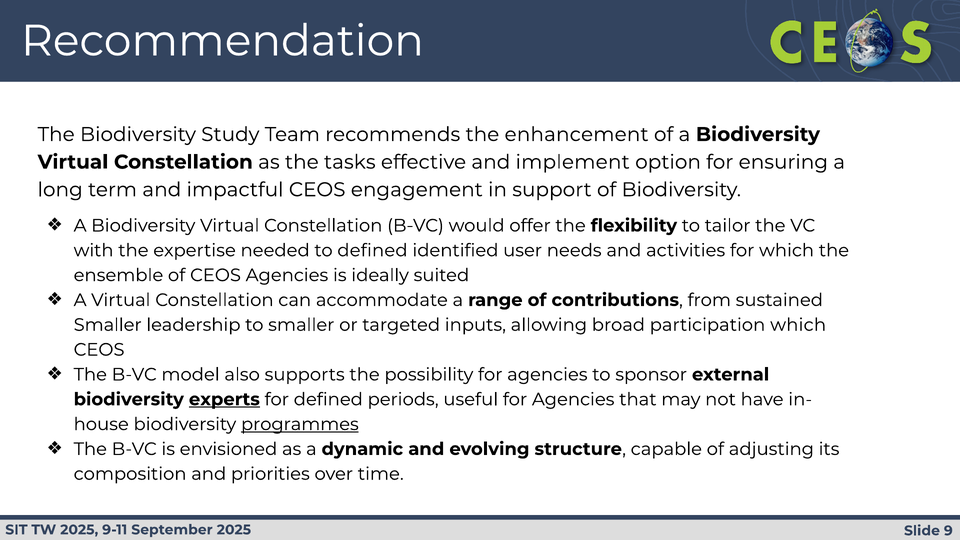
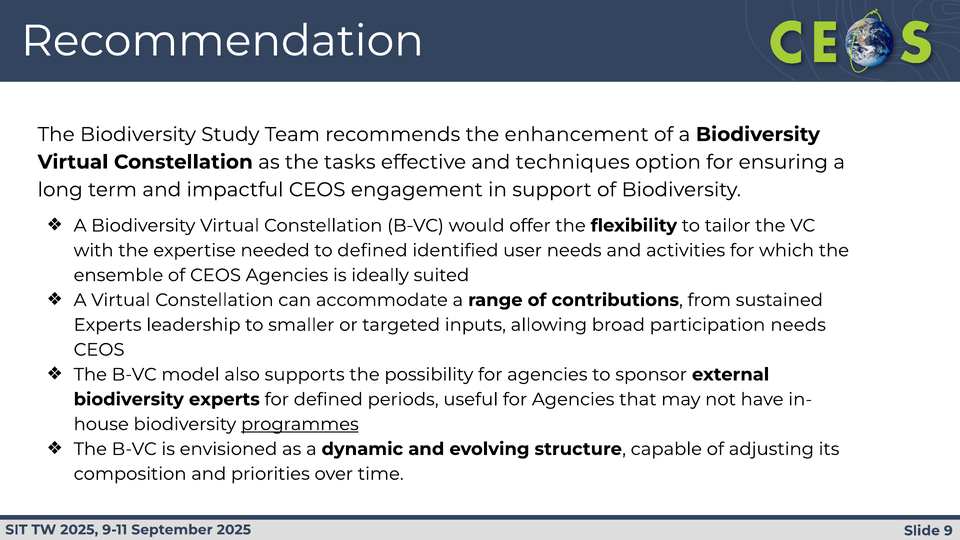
implement: implement -> techniques (573, 162)
Smaller: Smaller -> Experts (108, 325)
participation which: which -> needs (798, 325)
experts underline: present -> none (224, 399)
